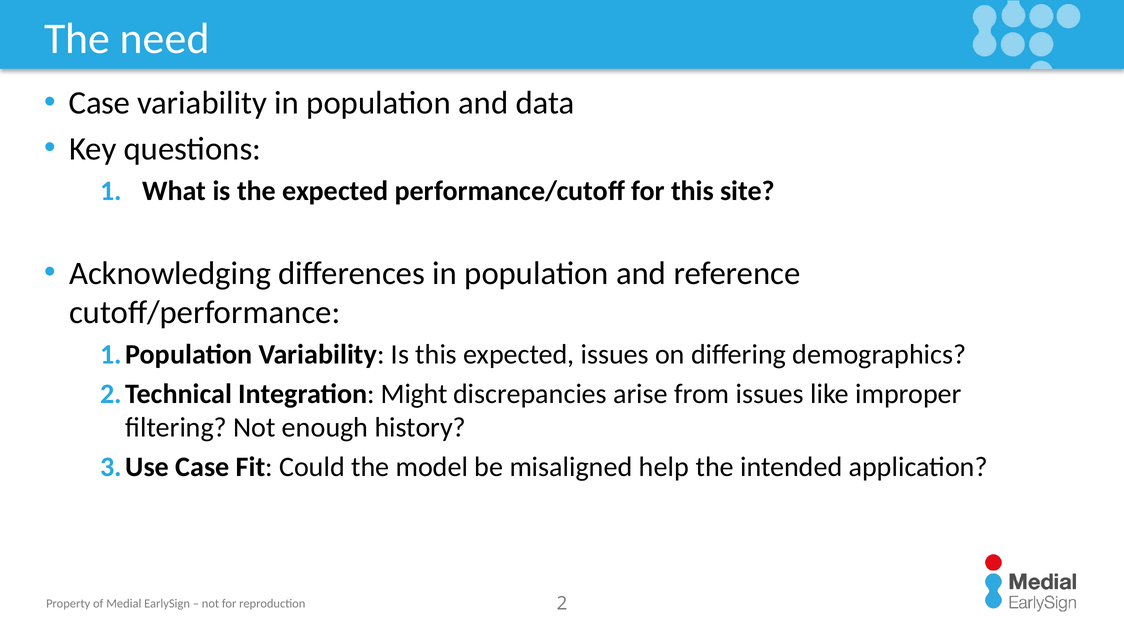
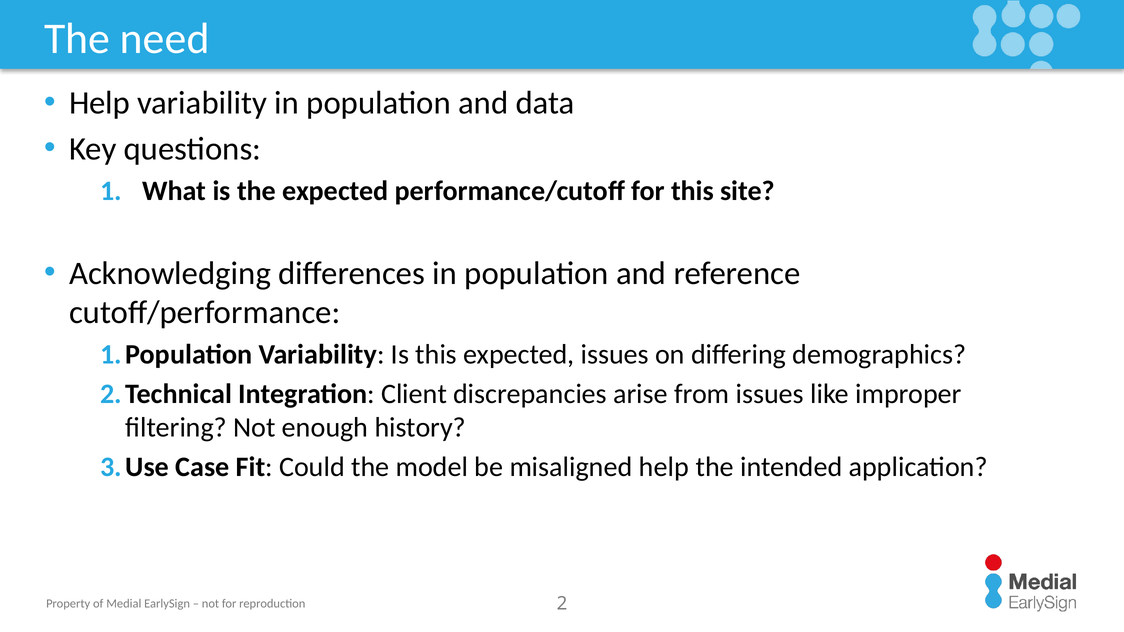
Case: Case -> Help (100, 103)
Might: Might -> Client (414, 394)
